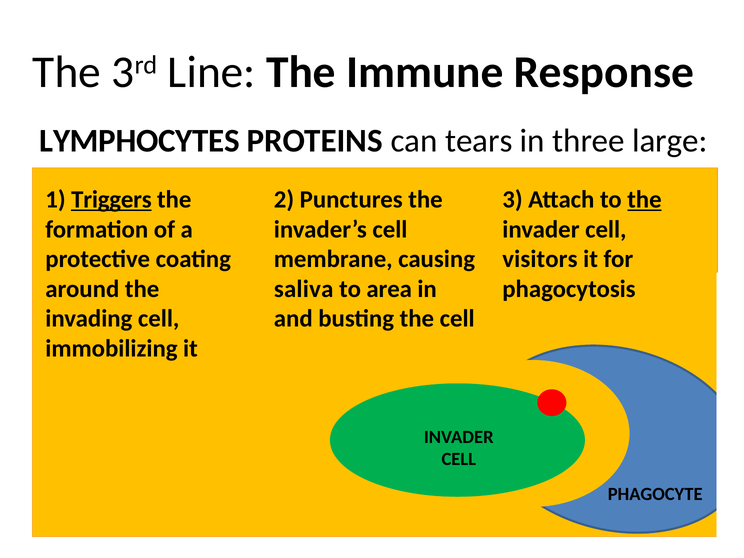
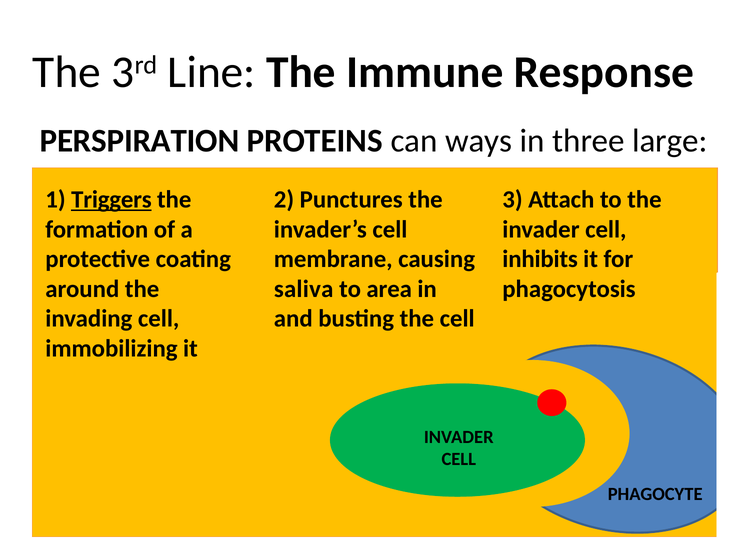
LYMPHOCYTES: LYMPHOCYTES -> PERSPIRATION (139, 141)
tears: tears -> ways (479, 141)
the underline: present -> none (644, 200)
visitors: visitors -> inhibits (540, 259)
